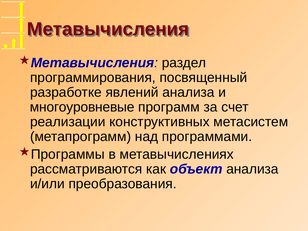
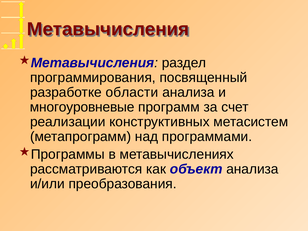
явлений: явлений -> области (132, 92)
